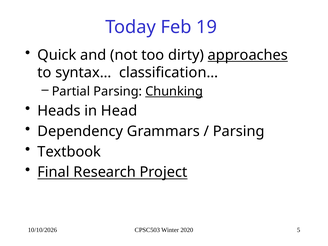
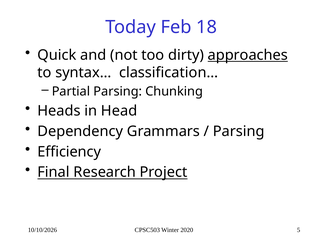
19: 19 -> 18 (207, 27)
Chunking underline: present -> none (174, 91)
Textbook: Textbook -> Efficiency (69, 152)
